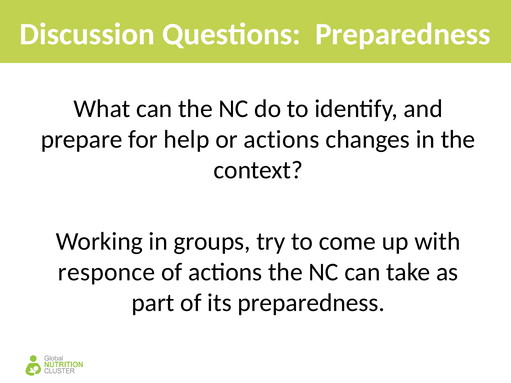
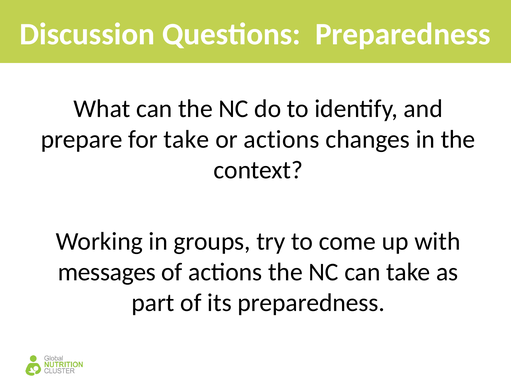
for help: help -> take (186, 140)
responce: responce -> messages (107, 272)
